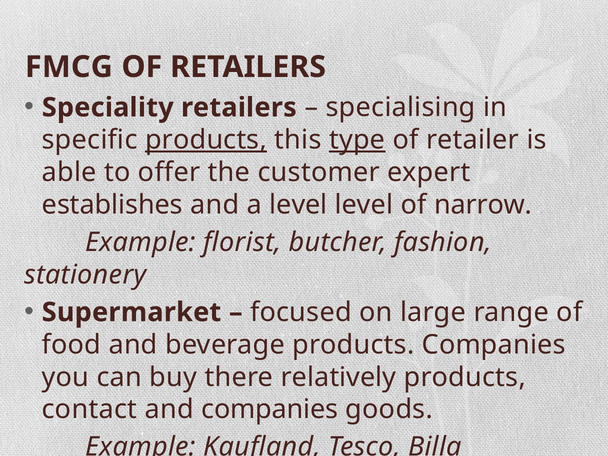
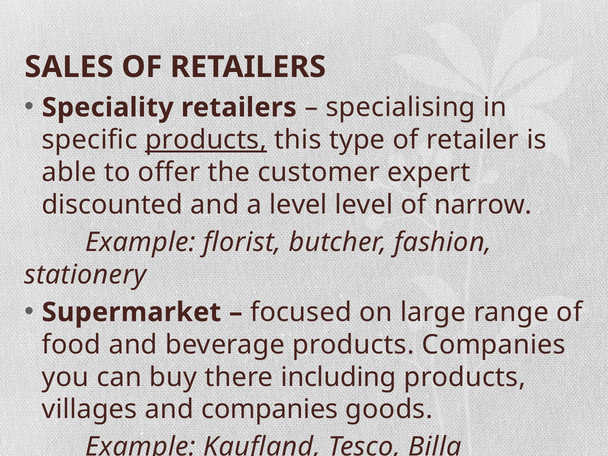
FMCG: FMCG -> SALES (69, 67)
type underline: present -> none (357, 140)
establishes: establishes -> discounted (112, 205)
relatively: relatively -> including (339, 377)
contact: contact -> villages (89, 410)
